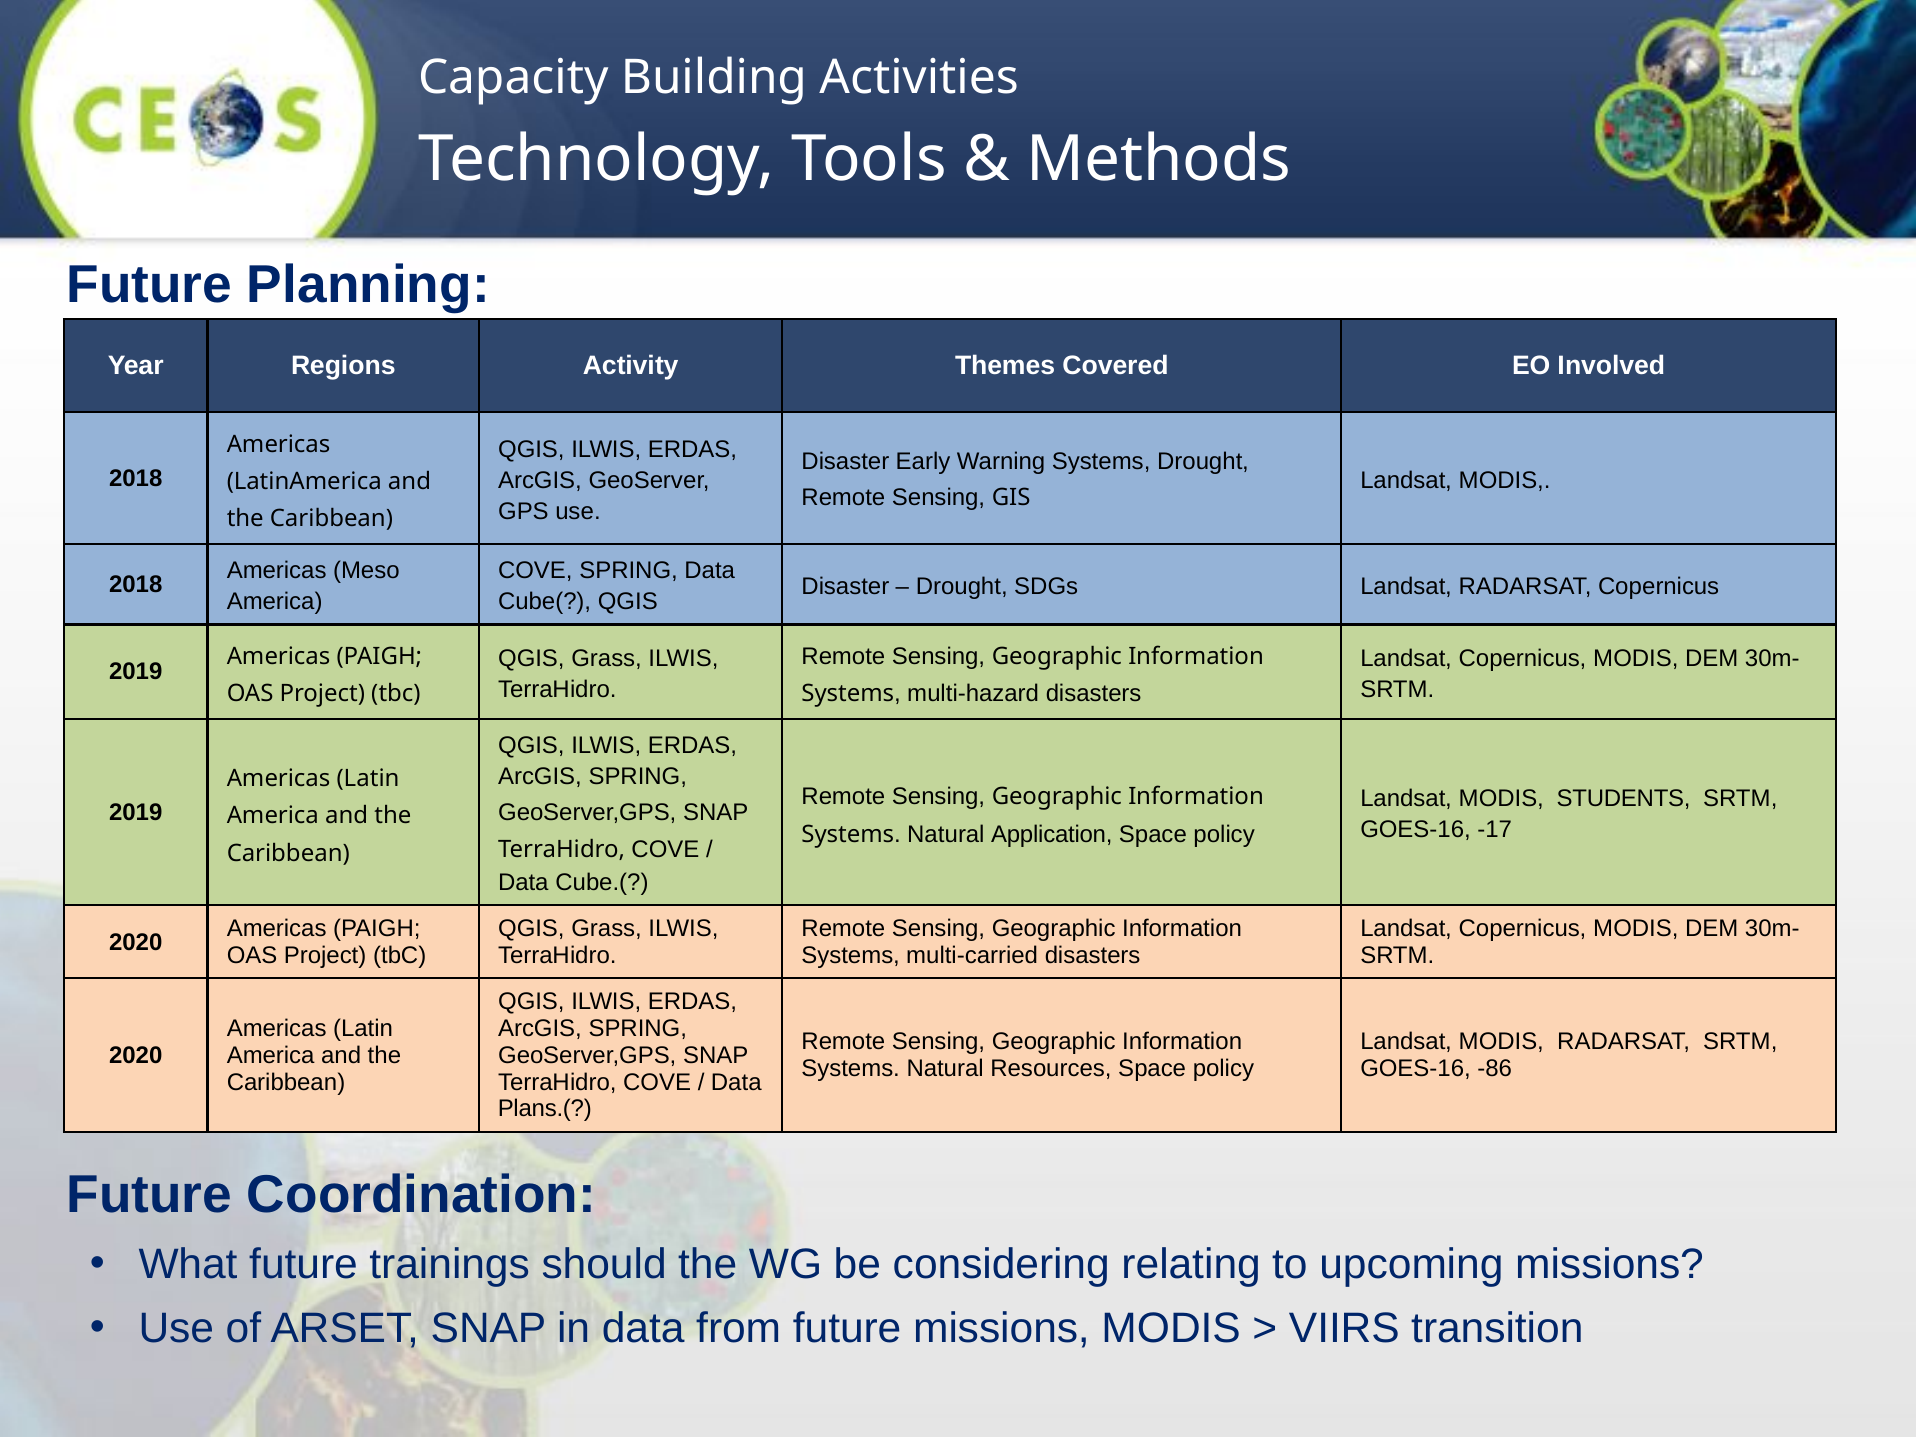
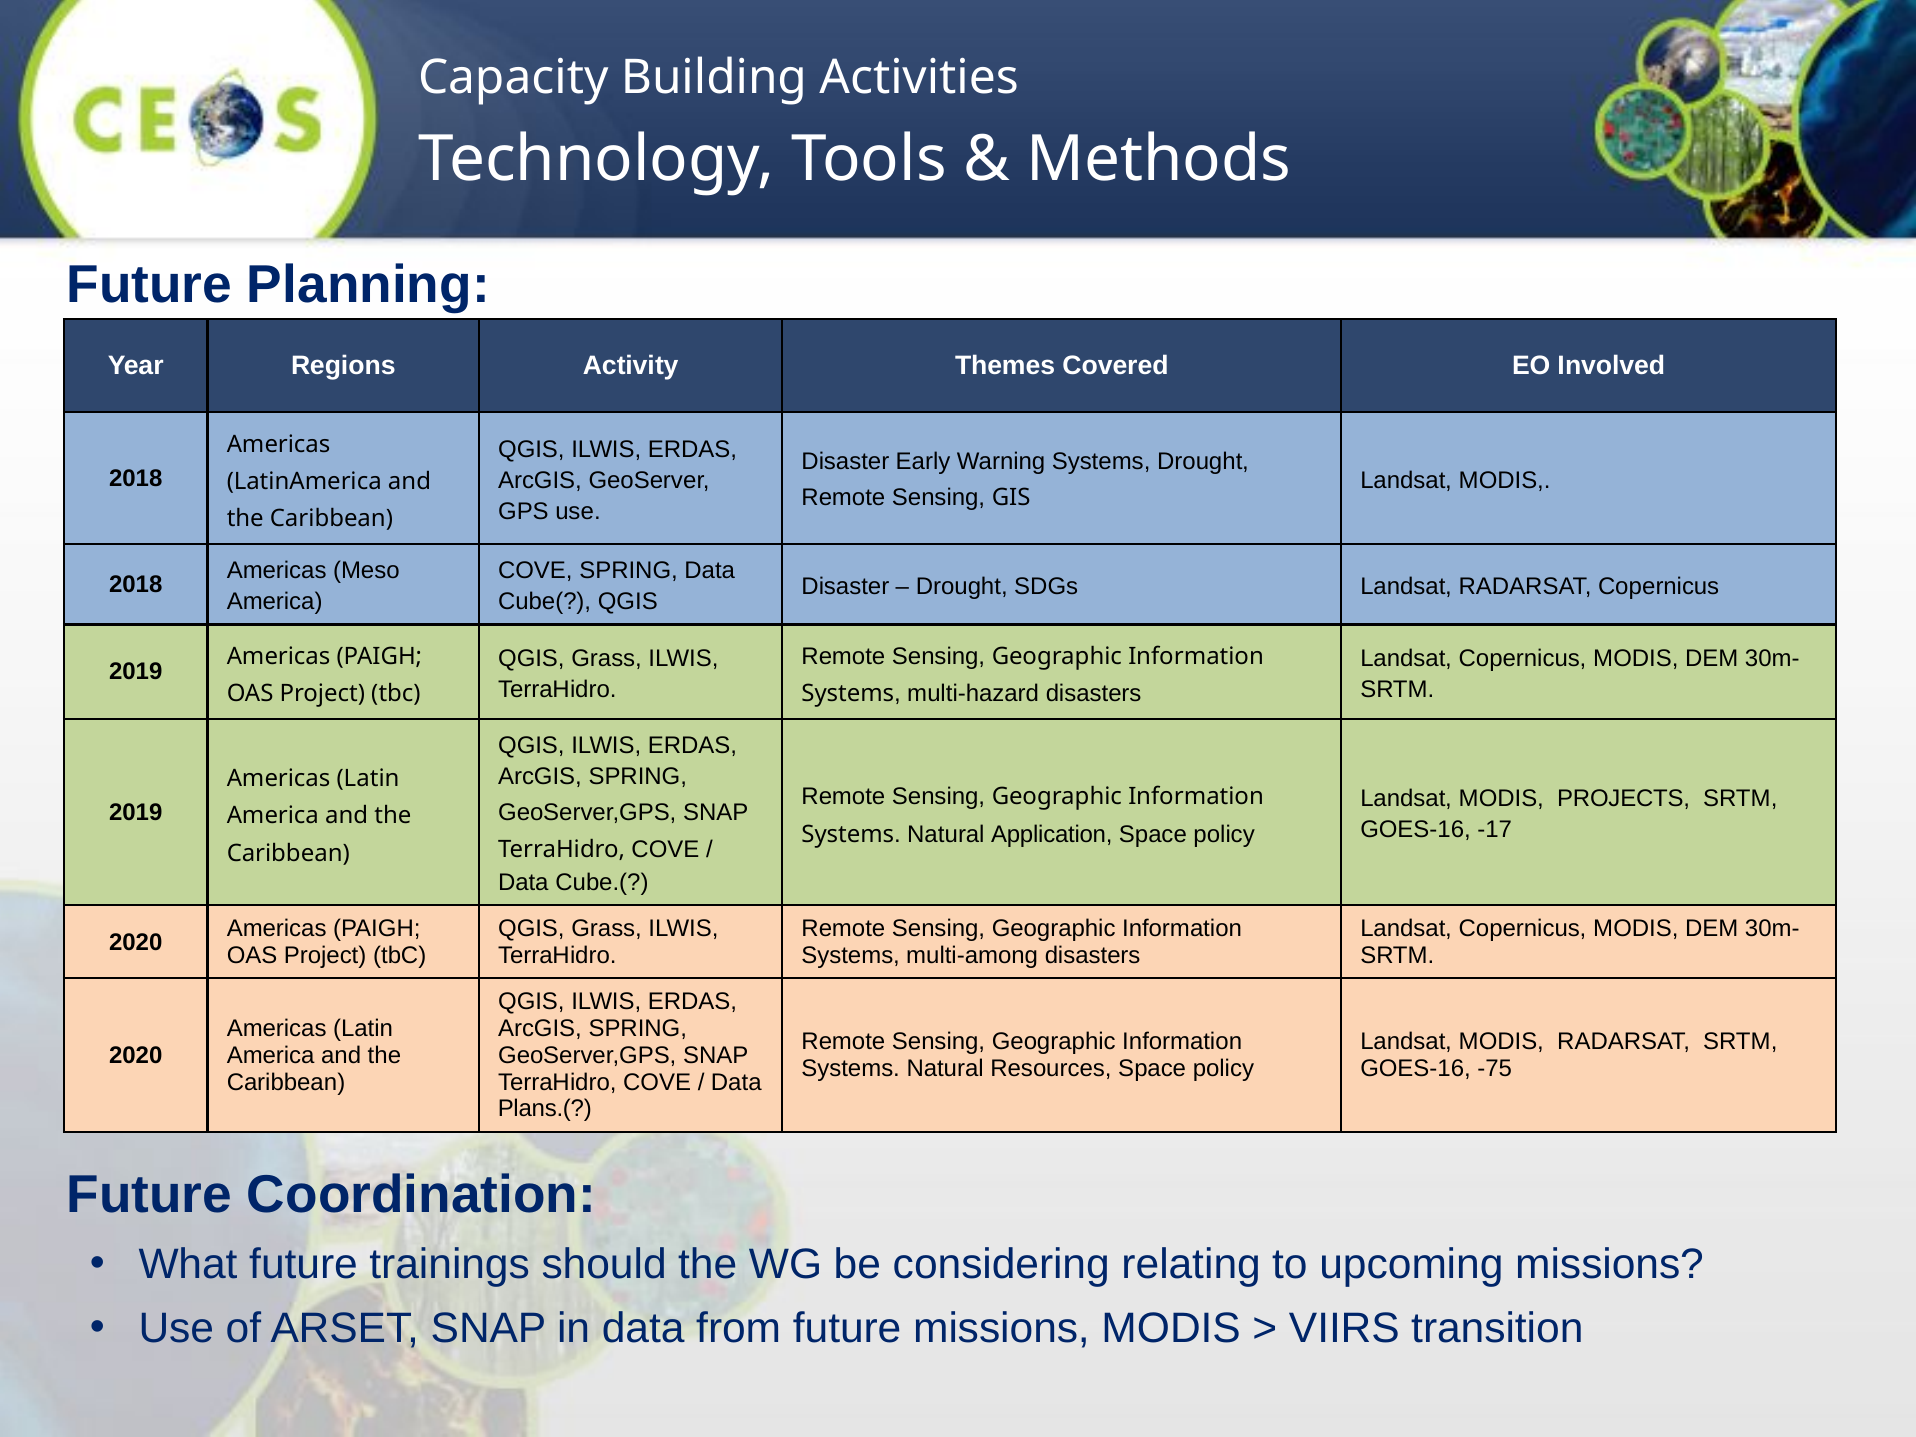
STUDENTS: STUDENTS -> PROJECTS (1624, 799)
multi-carried: multi-carried -> multi-among (972, 956)
-86: -86 -> -75 (1495, 1069)
